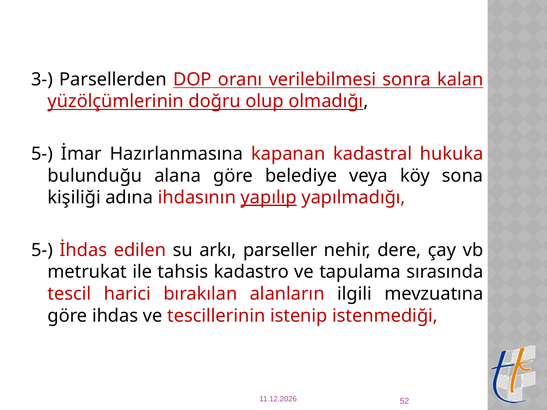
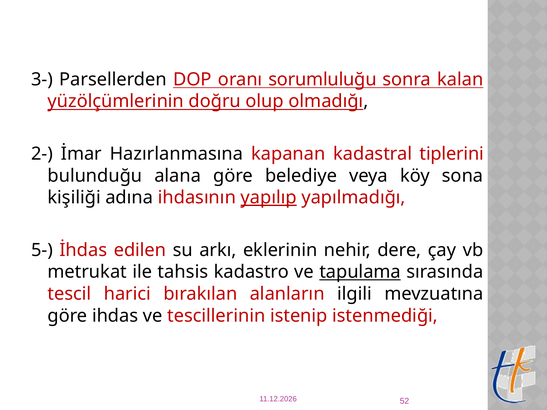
verilebilmesi: verilebilmesi -> sorumluluğu (323, 79)
5-: 5- -> 2- (42, 154)
hukuka: hukuka -> tiplerini (452, 154)
parseller: parseller -> eklerinin (280, 250)
tapulama underline: none -> present (360, 272)
